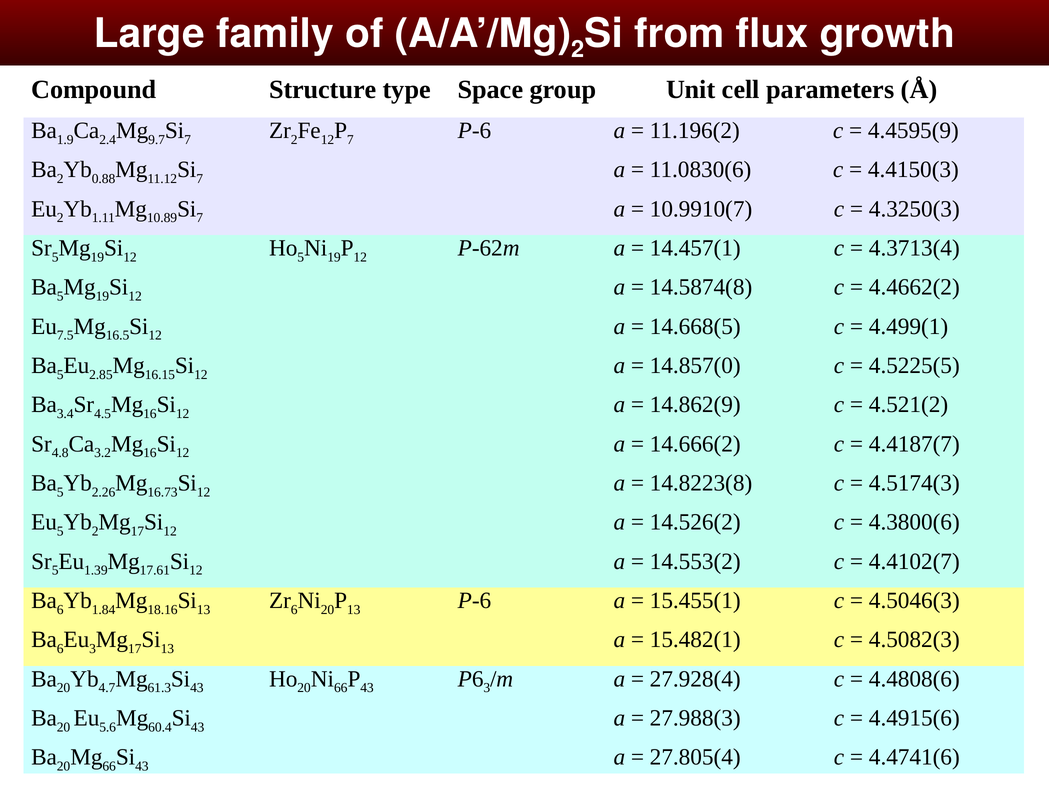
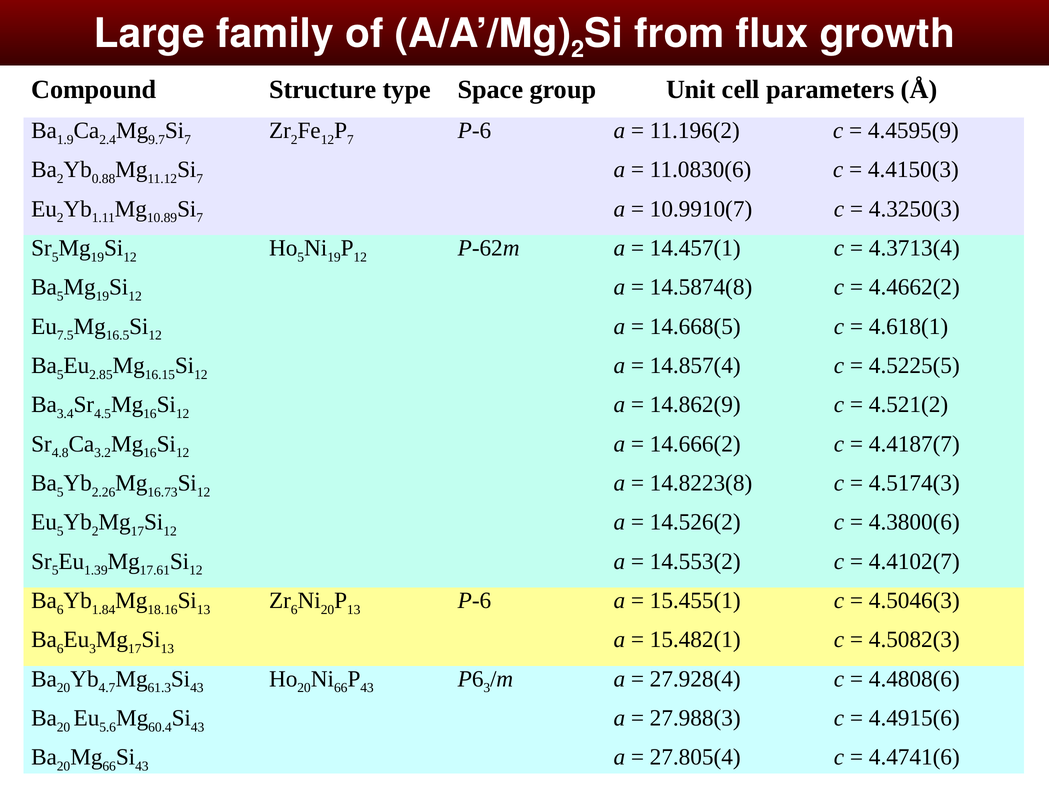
4.499(1: 4.499(1 -> 4.618(1 (909, 326)
14.857(0: 14.857(0 -> 14.857(4 (695, 365)
